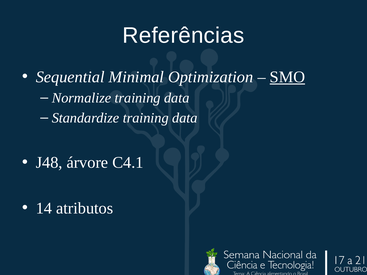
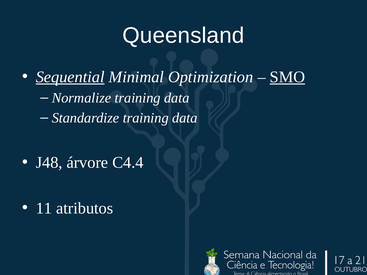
Referências: Referências -> Queensland (183, 36)
Sequential underline: none -> present (70, 77)
C4.1: C4.1 -> C4.4 (128, 163)
14: 14 -> 11 (44, 208)
